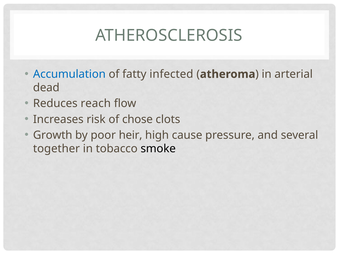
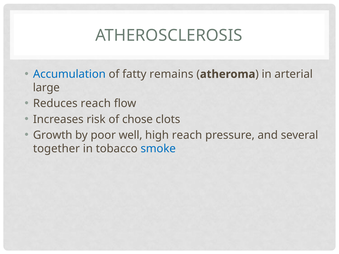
infected: infected -> remains (171, 74)
dead: dead -> large (46, 88)
heir: heir -> well (131, 135)
high cause: cause -> reach (187, 135)
smoke colour: black -> blue (158, 149)
